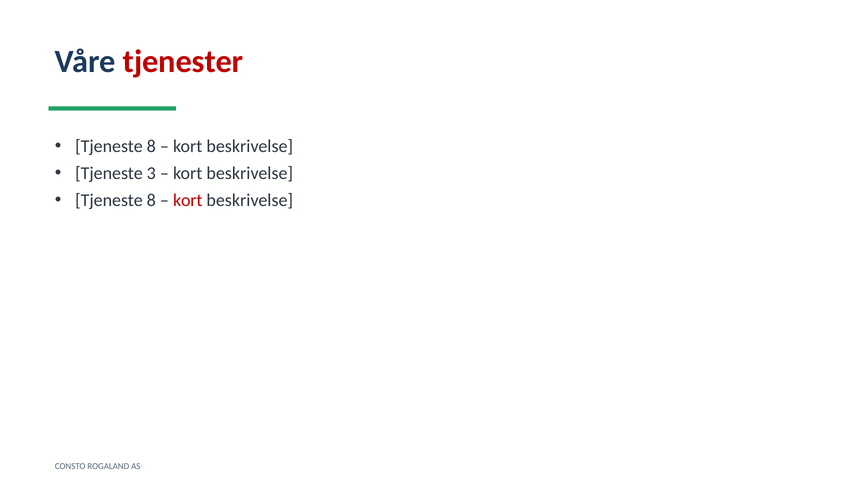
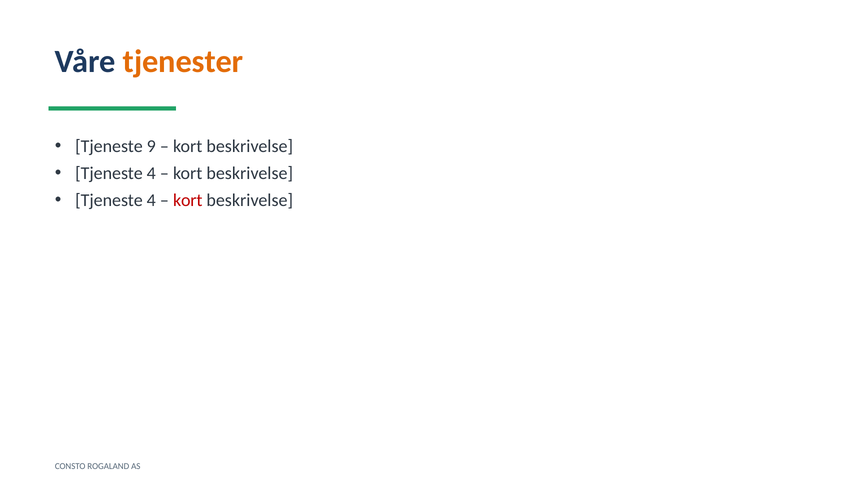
tjenester colour: red -> orange (183, 62)
8: 8 -> 9 (151, 146)
3: 3 -> 4 (151, 173)
8: 8 -> 4 (151, 200)
